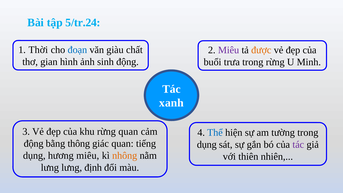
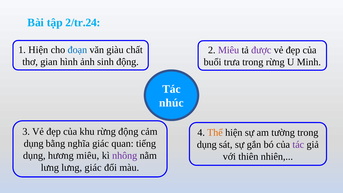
5/tr.24: 5/tr.24 -> 2/tr.24 (83, 23)
1 Thời: Thời -> Hiện (38, 50)
được colour: orange -> purple (261, 50)
xanh: xanh -> nhúc (171, 103)
rừng quan: quan -> động (128, 131)
Thể colour: blue -> orange (215, 133)
động: động -> dụng (34, 144)
thông: thông -> nghĩa (79, 144)
nhông colour: orange -> purple (125, 156)
lưng định: định -> giác (93, 168)
